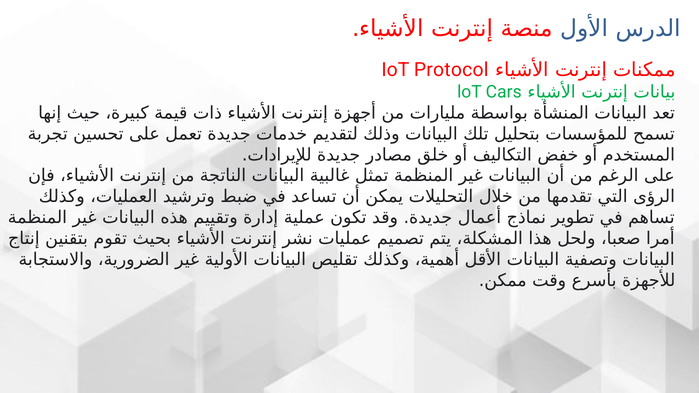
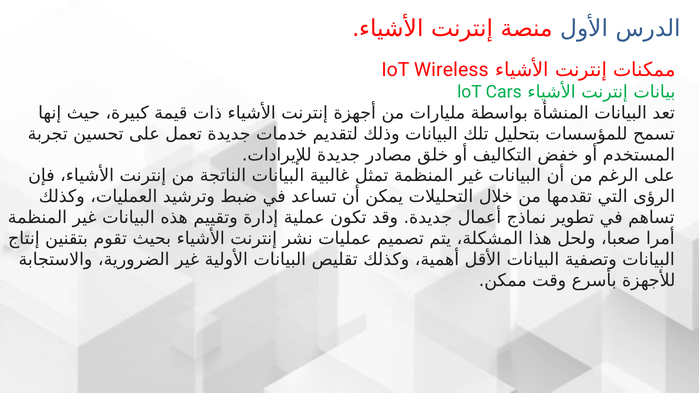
Protocol: Protocol -> Wireless (451, 70)
